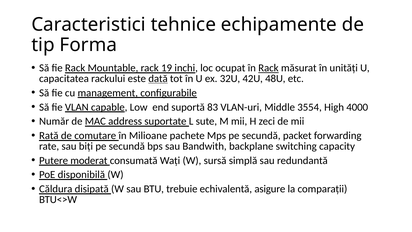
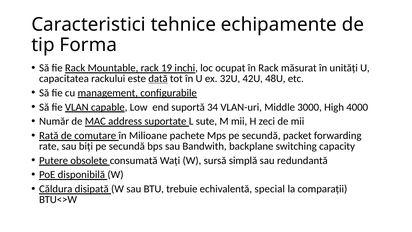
Rack underline: present -> none (268, 68)
83: 83 -> 34 (213, 107)
3554: 3554 -> 3000 (310, 107)
moderat: moderat -> obsolete (89, 160)
asigure: asigure -> special (270, 189)
